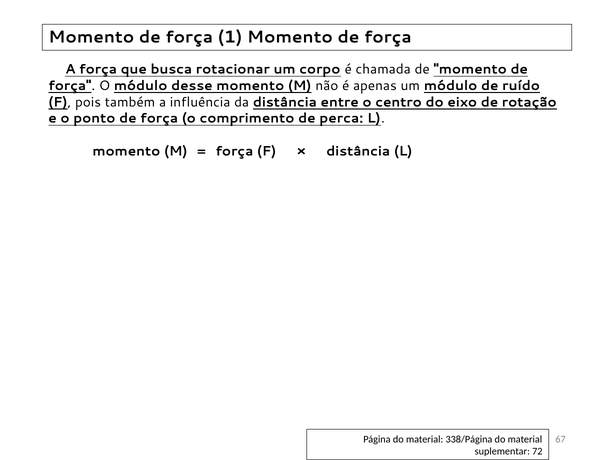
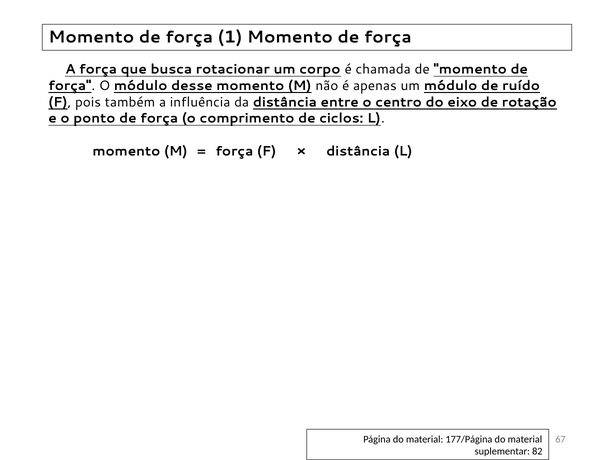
perca: perca -> ciclos (341, 119)
338/Página: 338/Página -> 177/Página (469, 440)
72: 72 -> 82 (537, 452)
